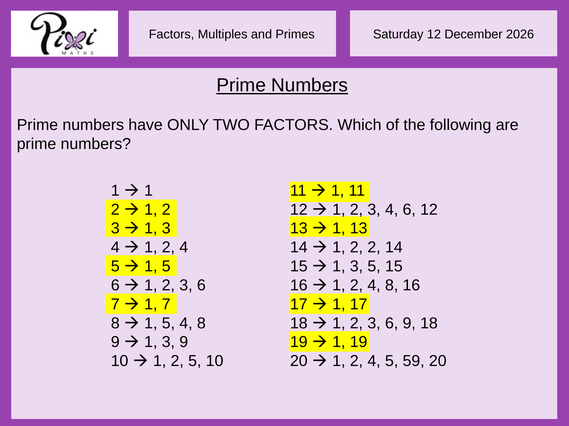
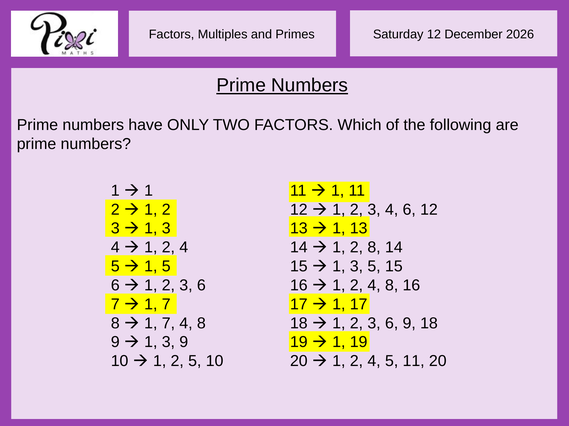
2 2: 2 -> 8 (374, 248)
5: 5 -> 7 (168, 324)
5 59: 59 -> 11 (414, 362)
